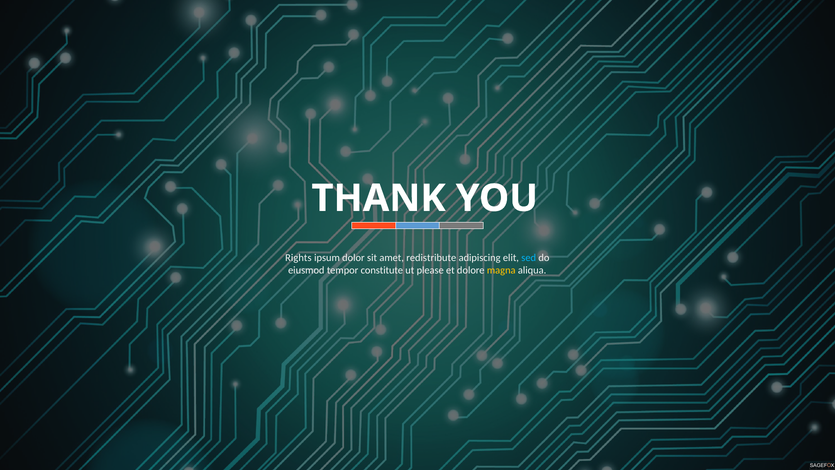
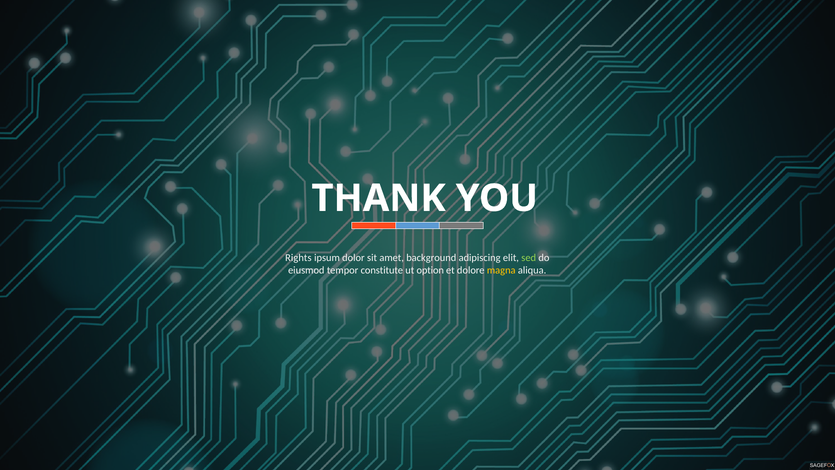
redistribute: redistribute -> background (431, 258)
sed colour: light blue -> light green (529, 258)
please: please -> option (430, 270)
